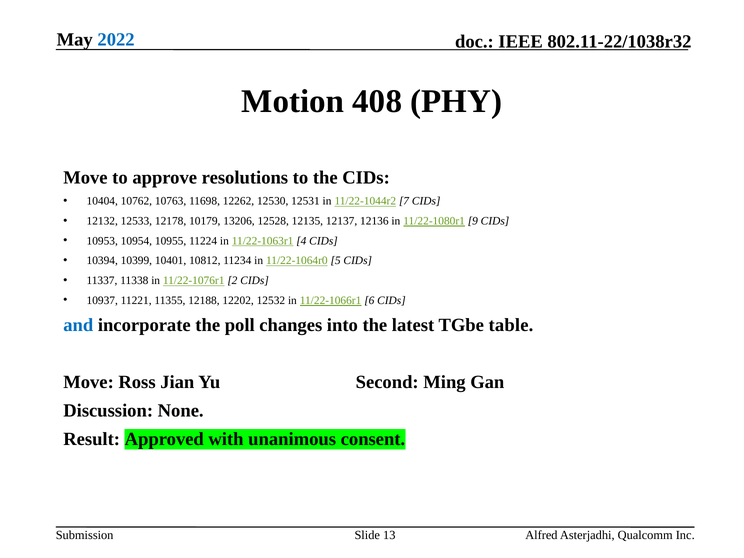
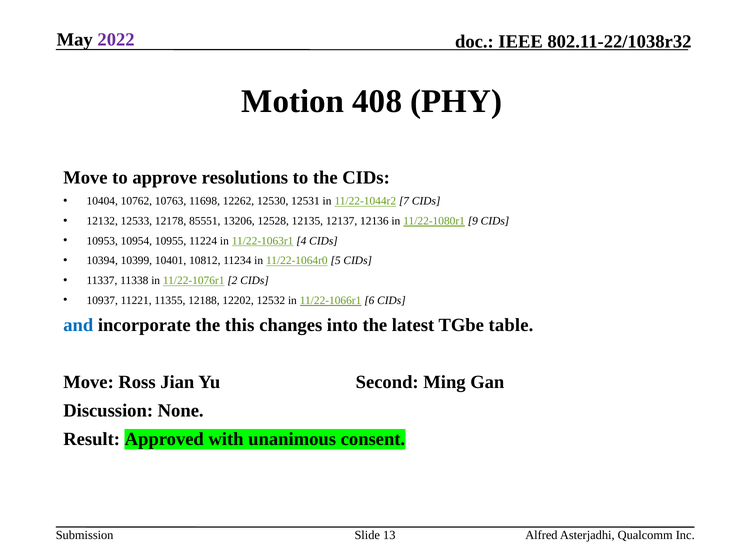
2022 colour: blue -> purple (116, 39)
10179: 10179 -> 85551 (205, 221)
poll: poll -> this (240, 325)
